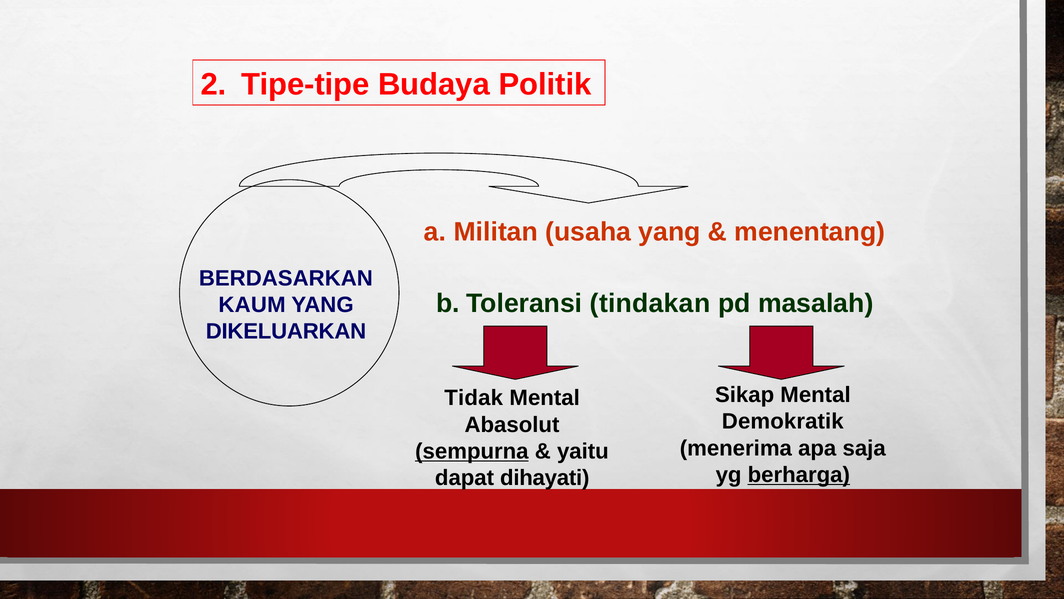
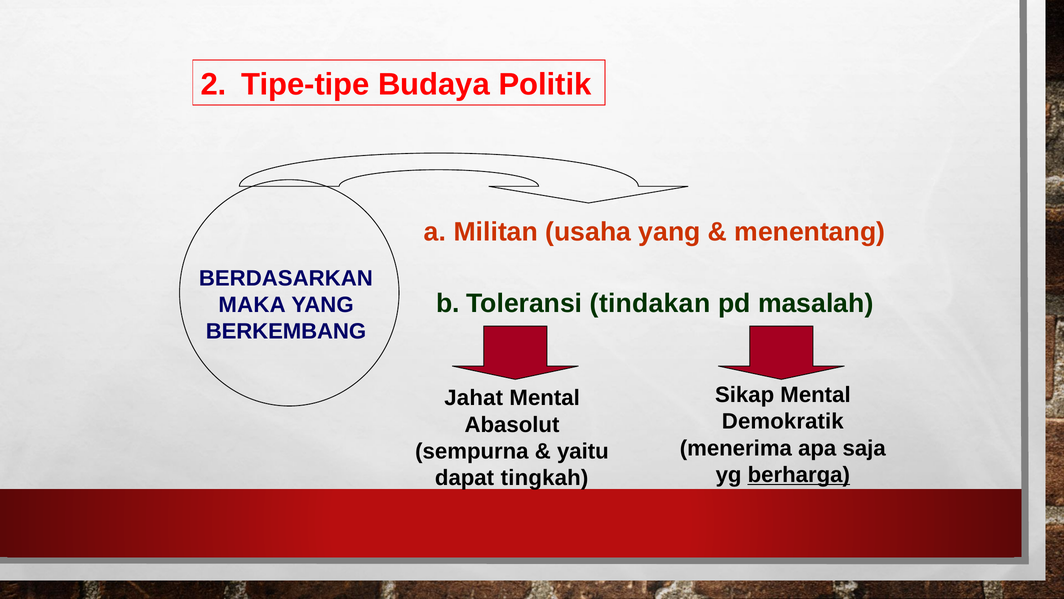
KAUM: KAUM -> MAKA (252, 305)
DIKELUARKAN: DIKELUARKAN -> BERKEMBANG (286, 331)
Tidak: Tidak -> Jahat (474, 398)
sempurna underline: present -> none (472, 451)
dihayati: dihayati -> tingkah (545, 478)
